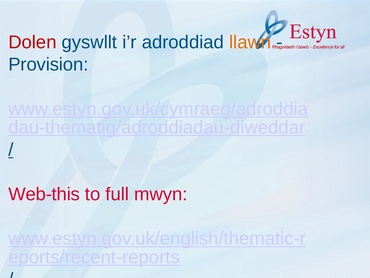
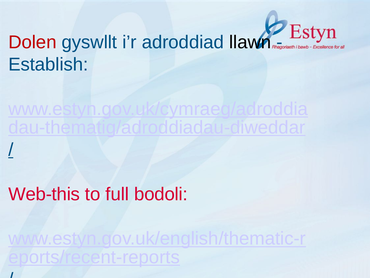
llawn colour: orange -> black (250, 42)
Provision: Provision -> Establish (48, 64)
mwyn: mwyn -> bodoli (161, 194)
